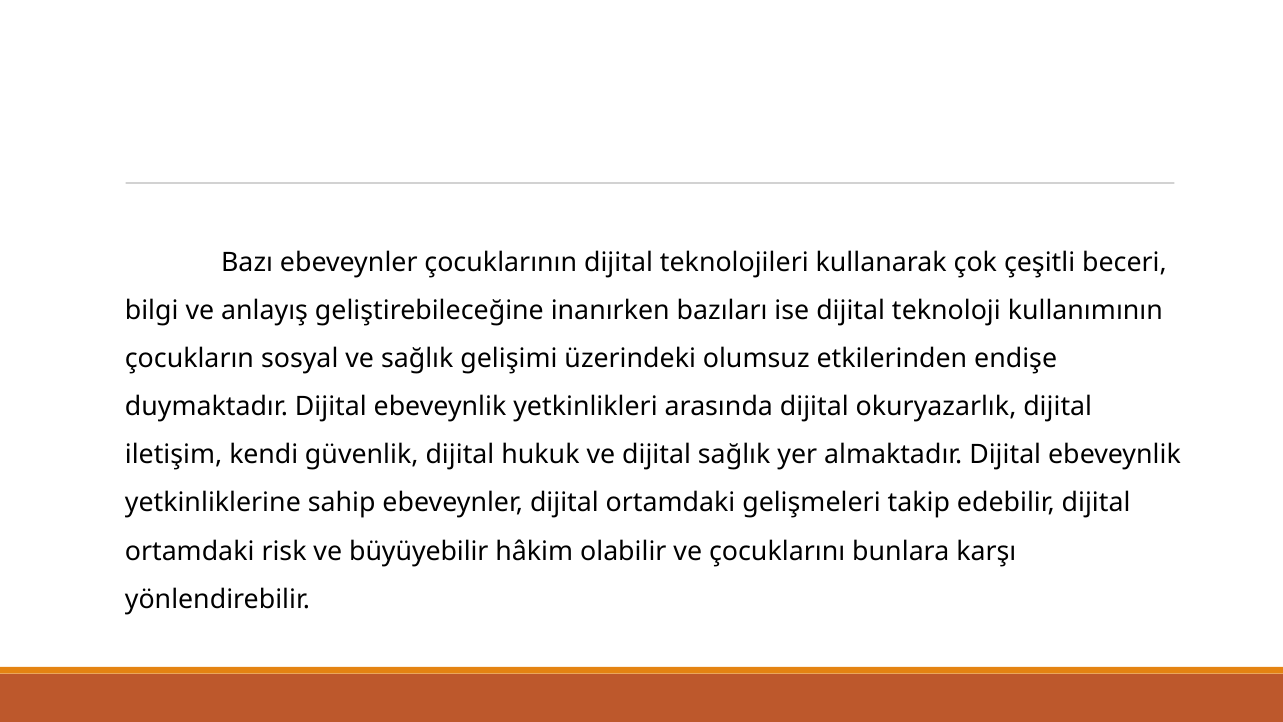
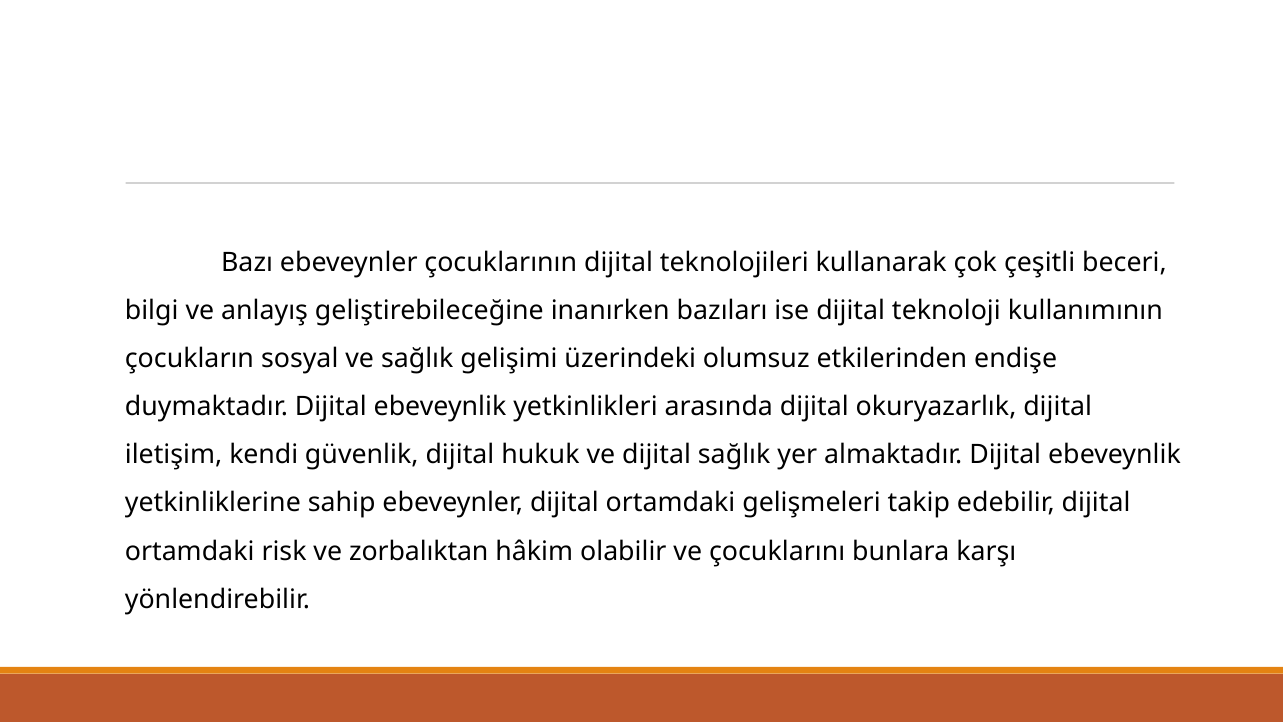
büyüyebilir: büyüyebilir -> zorbalıktan (419, 551)
